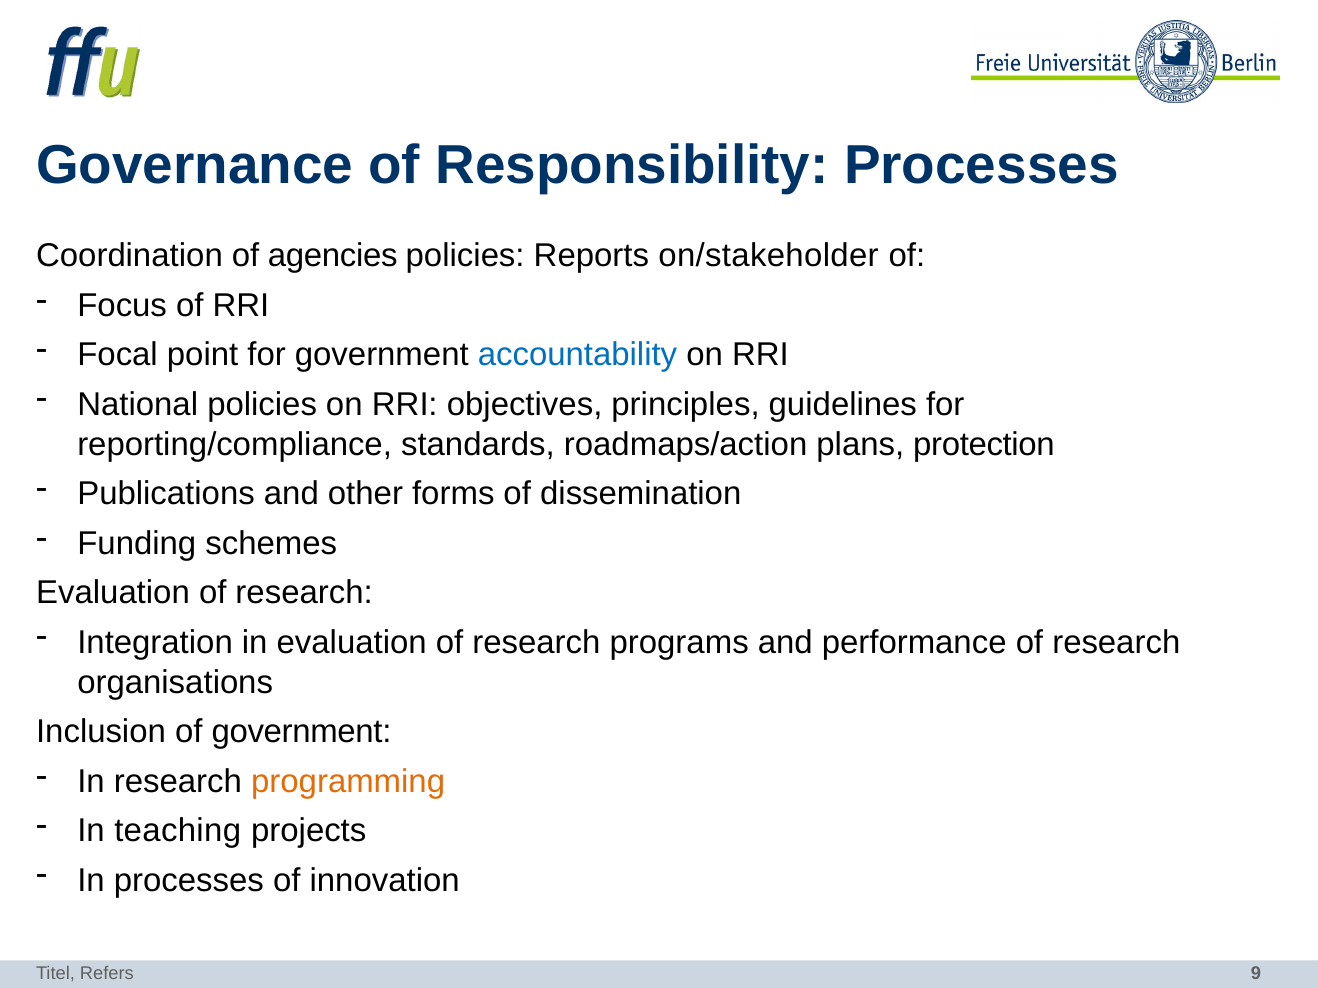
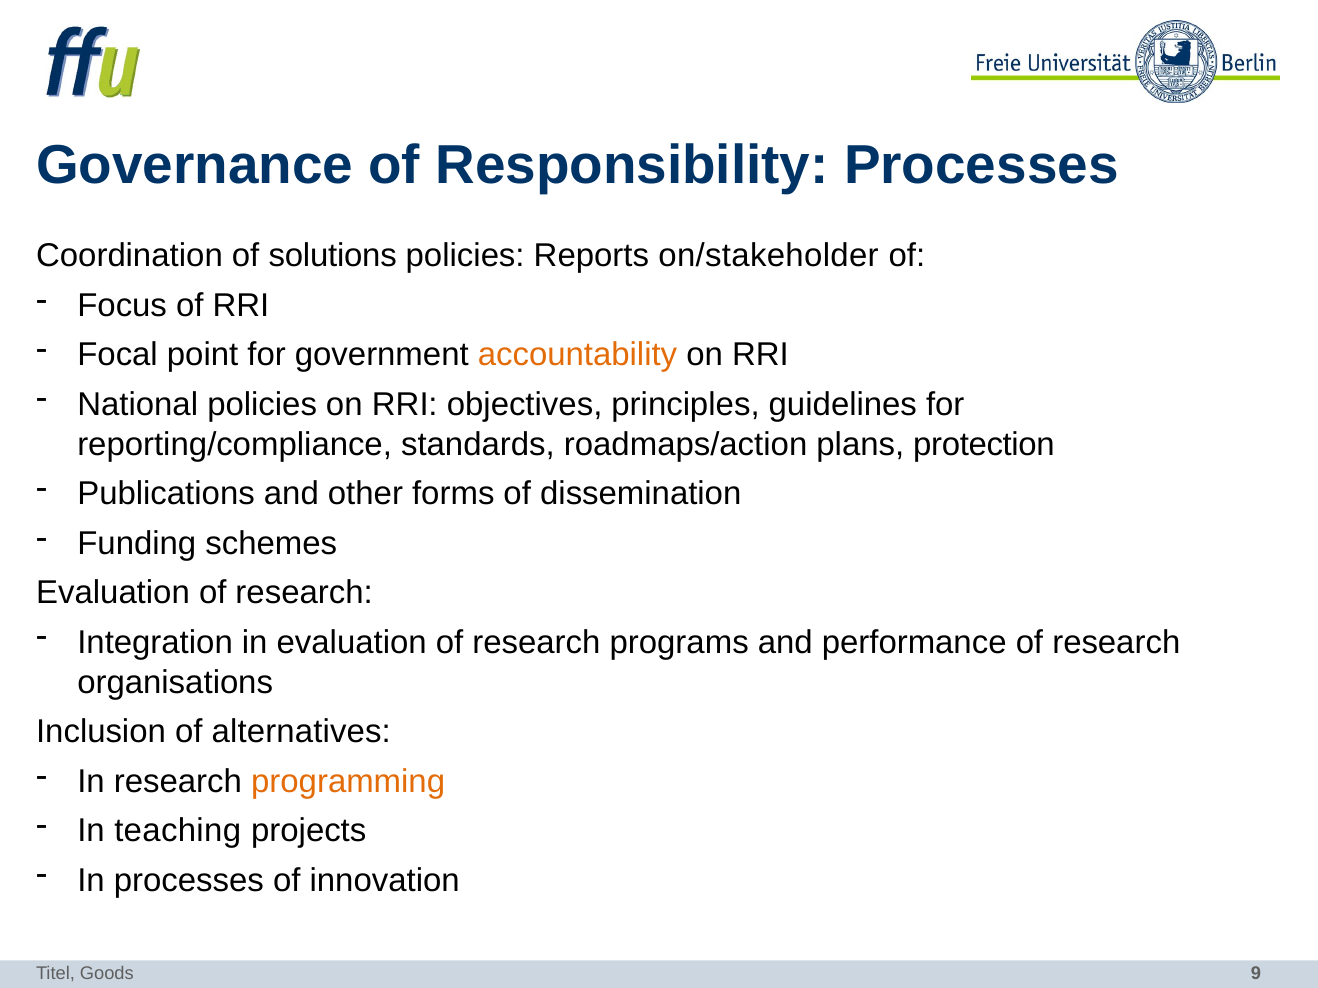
agencies: agencies -> solutions (333, 256)
accountability colour: blue -> orange (577, 355)
of government: government -> alternatives (301, 732)
Refers: Refers -> Goods (107, 974)
